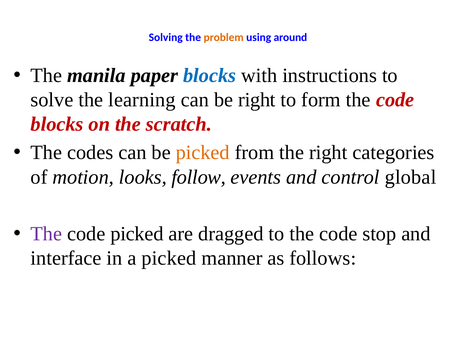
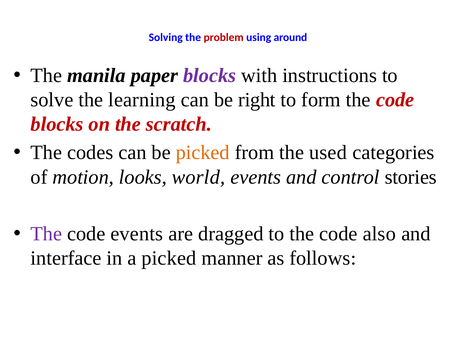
problem colour: orange -> red (224, 37)
blocks colour: blue -> purple (210, 76)
the right: right -> used (328, 153)
follow: follow -> world (199, 177)
global: global -> stories (411, 177)
code picked: picked -> events (137, 234)
stop: stop -> also (379, 234)
